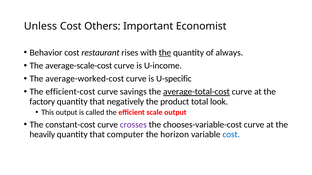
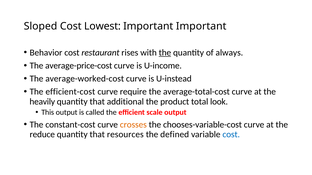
Unless: Unless -> Sloped (41, 26)
Others: Others -> Lowest (102, 26)
Important Economist: Economist -> Important (201, 26)
average-scale-cost: average-scale-cost -> average-price-cost (79, 66)
U-specific: U-specific -> U-instead (174, 79)
savings: savings -> require (133, 92)
average-total-cost underline: present -> none (196, 92)
factory: factory -> heavily (42, 102)
negatively: negatively -> additional (125, 102)
crosses colour: purple -> orange (133, 125)
heavily: heavily -> reduce (42, 135)
computer: computer -> resources (125, 135)
horizon: horizon -> defined (175, 135)
